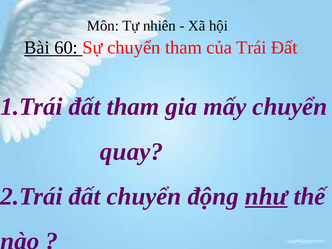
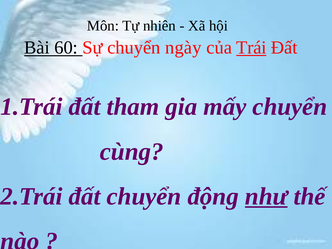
chuyển tham: tham -> ngày (183, 48)
Trái underline: none -> present (251, 48)
quay: quay -> cùng (132, 152)
